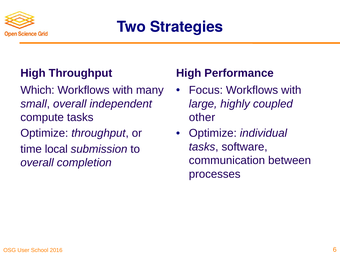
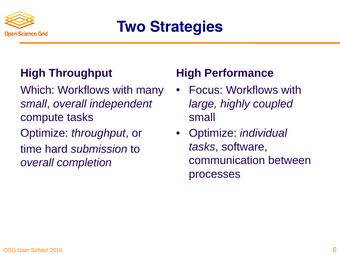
other: other -> small (202, 117)
local: local -> hard (56, 149)
